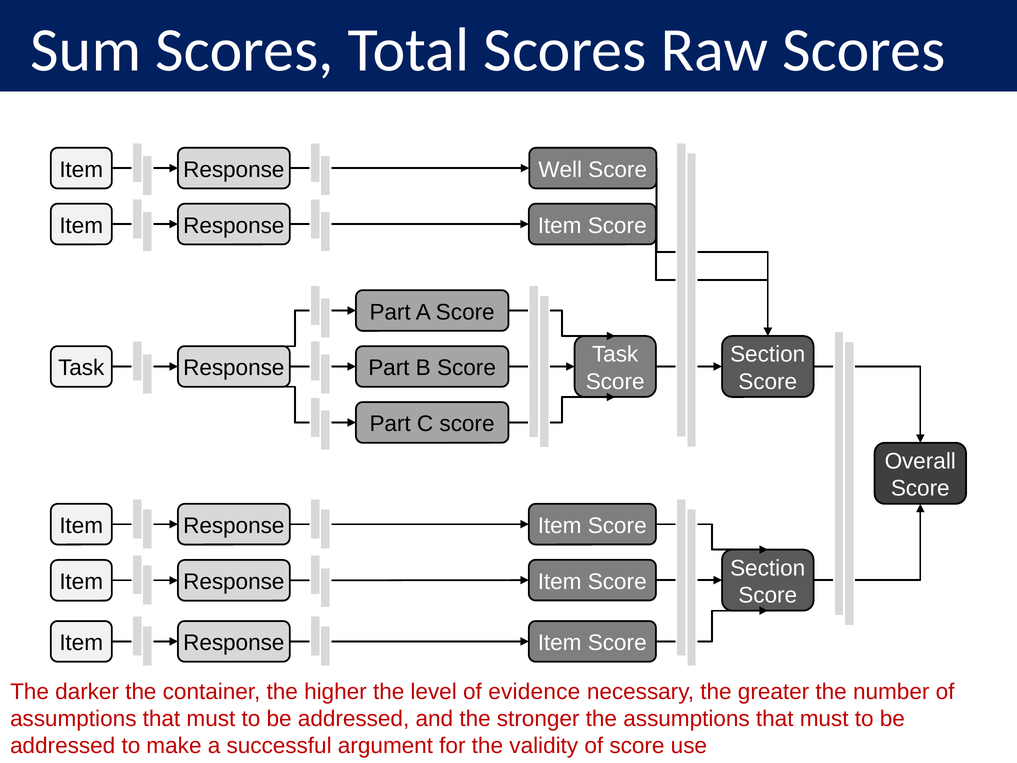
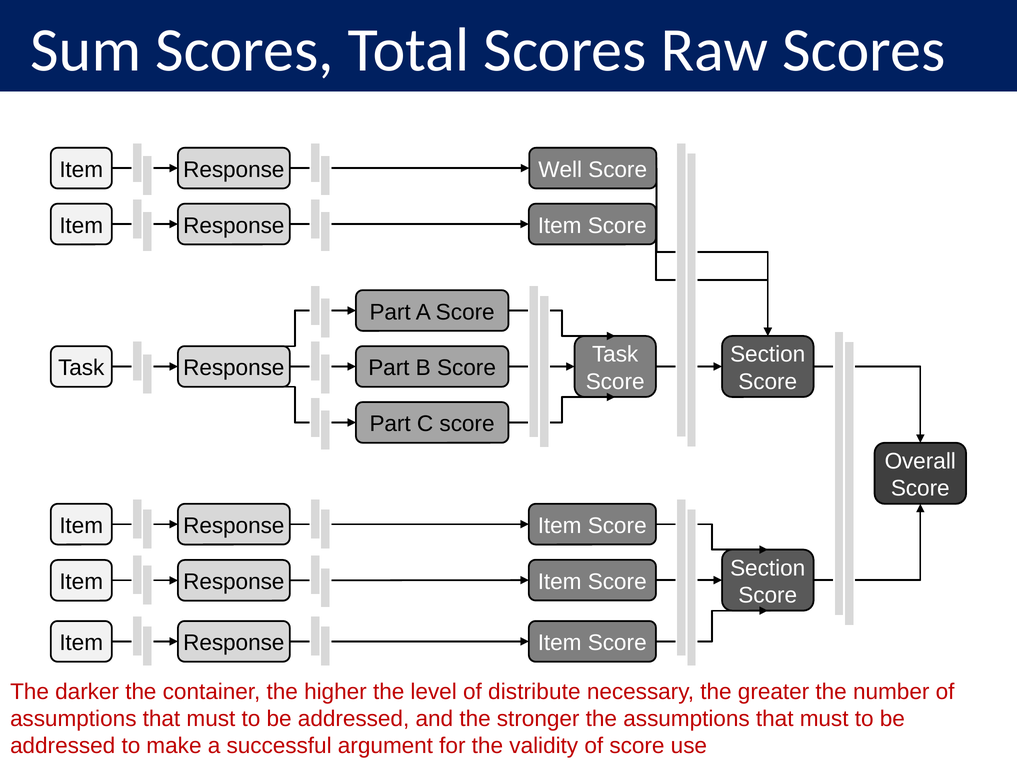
evidence: evidence -> distribute (534, 691)
